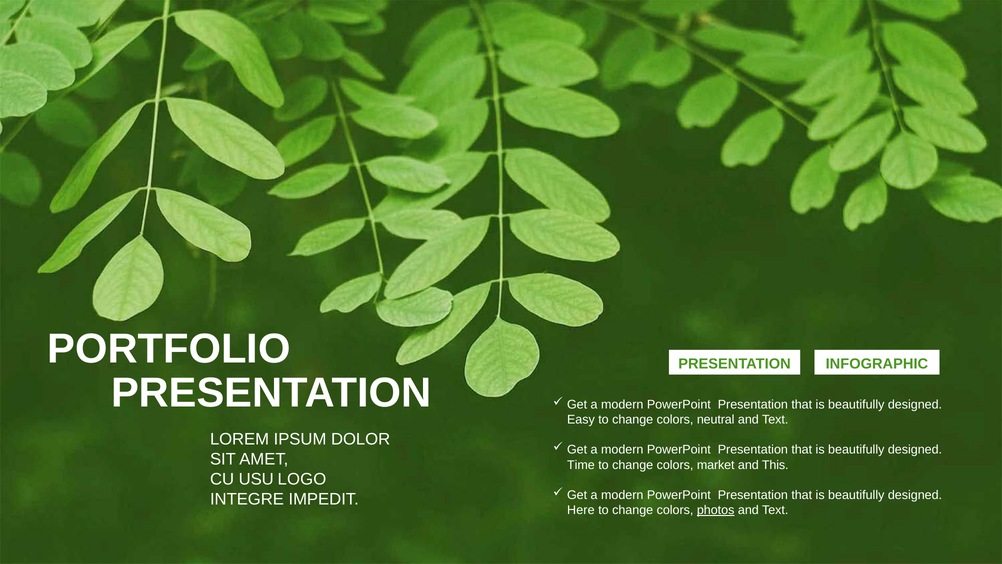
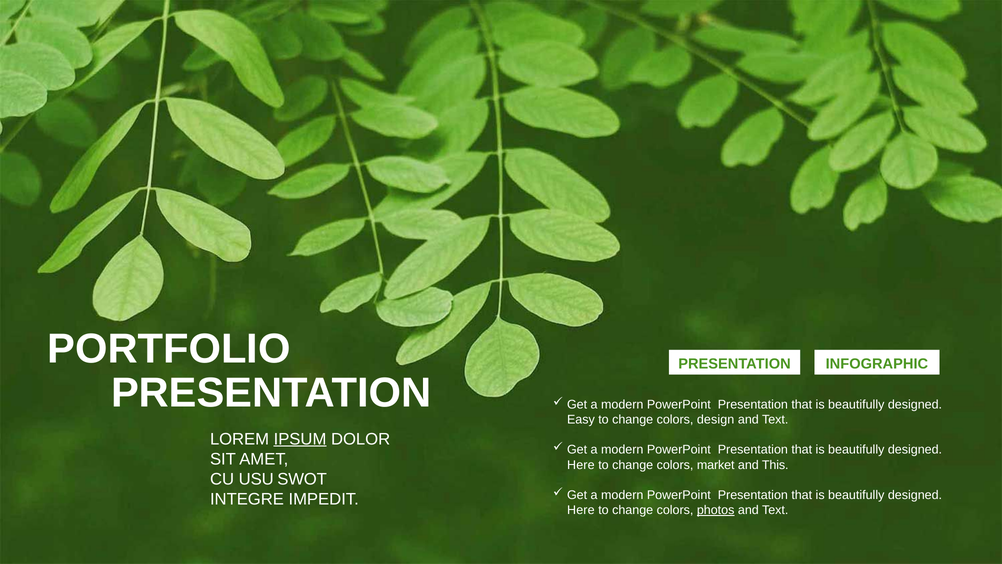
neutral: neutral -> design (716, 419)
IPSUM underline: none -> present (300, 439)
Time: Time -> Here (581, 465)
LOGO: LOGO -> SWOT (302, 479)
